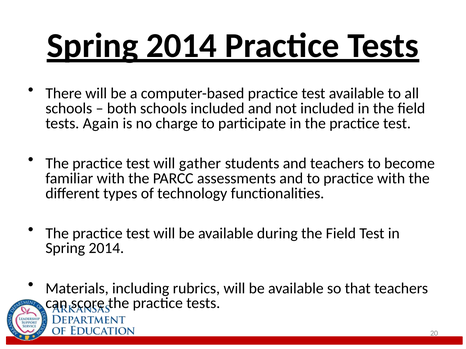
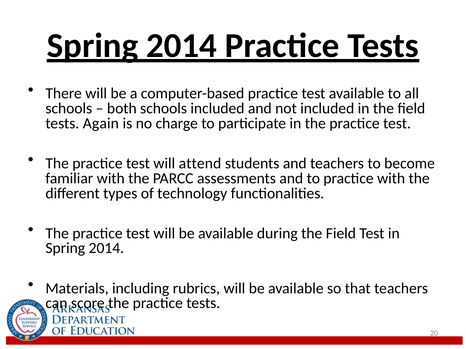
gather: gather -> attend (200, 164)
